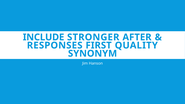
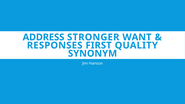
INCLUDE: INCLUDE -> ADDRESS (44, 37)
AFTER: AFTER -> WANT (137, 37)
